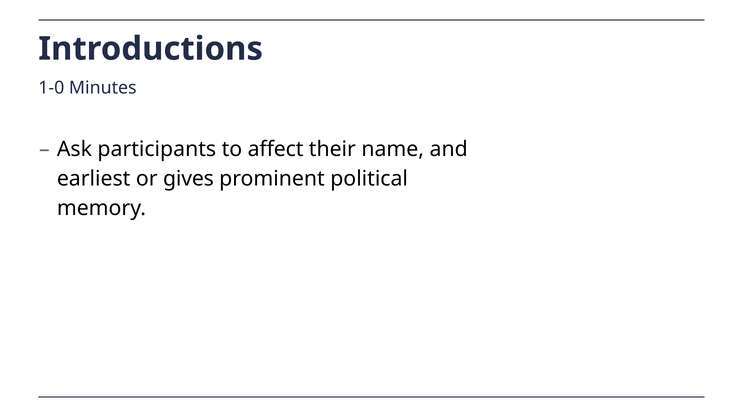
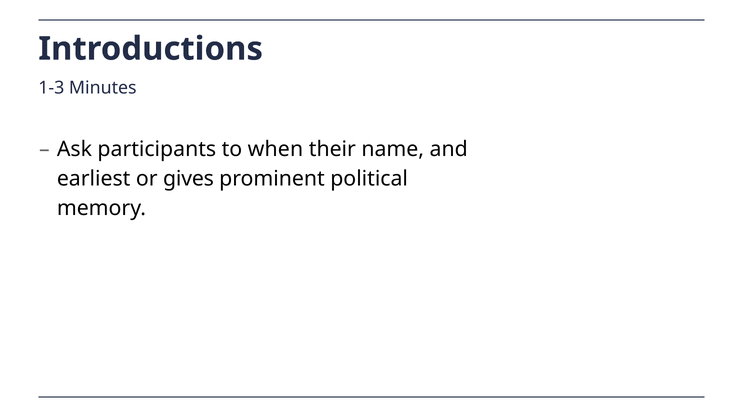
1-0: 1-0 -> 1-3 (51, 88)
affect: affect -> when (275, 149)
